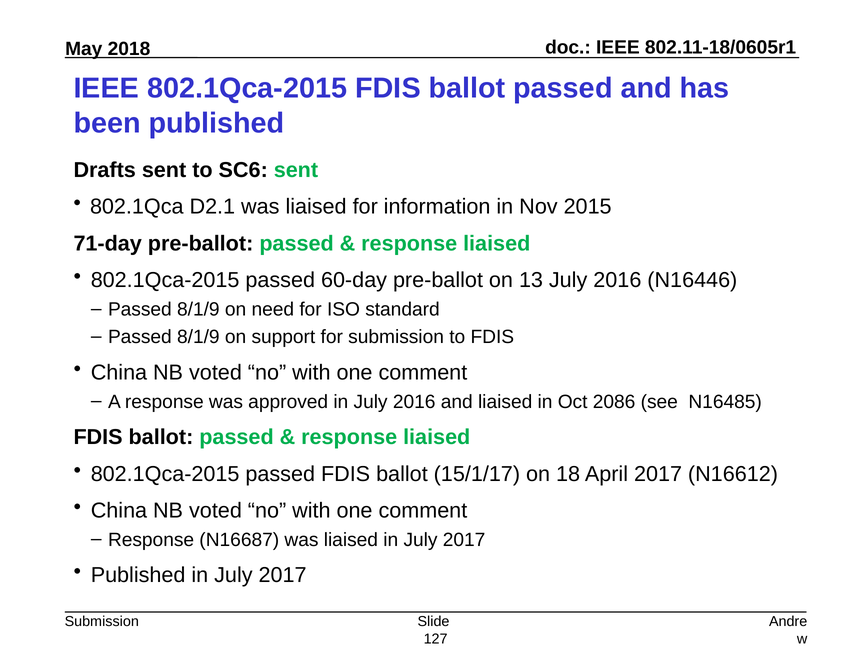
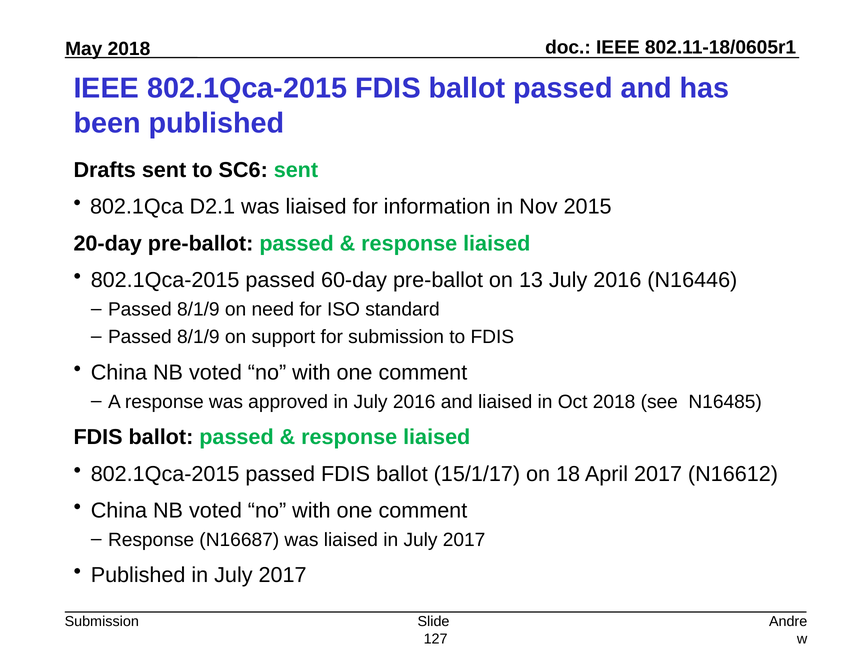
71-day: 71-day -> 20-day (108, 244)
Oct 2086: 2086 -> 2018 (614, 402)
